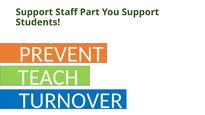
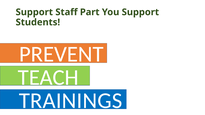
TURNOVER: TURNOVER -> TRAININGS (71, 101)
